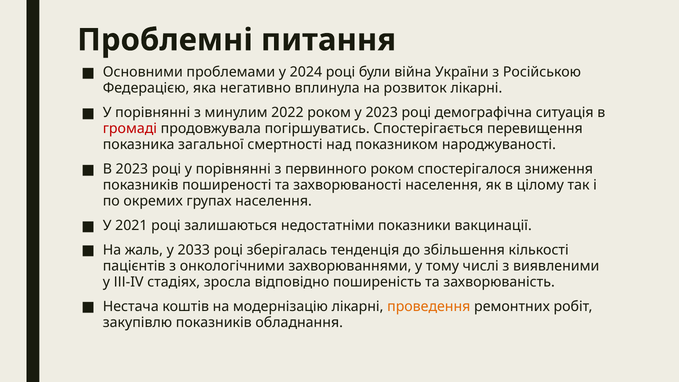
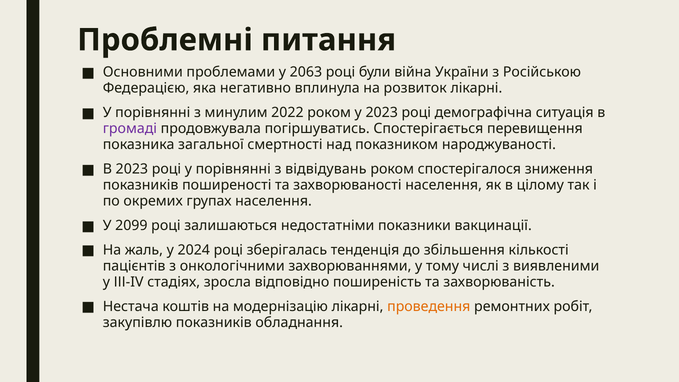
2024: 2024 -> 2063 (306, 72)
громаді colour: red -> purple (130, 129)
первинного: первинного -> відвідувань (326, 169)
2021: 2021 -> 2099 (131, 226)
2033: 2033 -> 2024 (194, 250)
